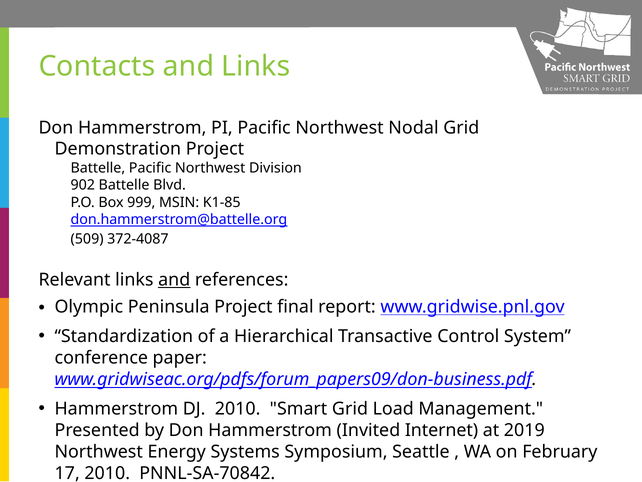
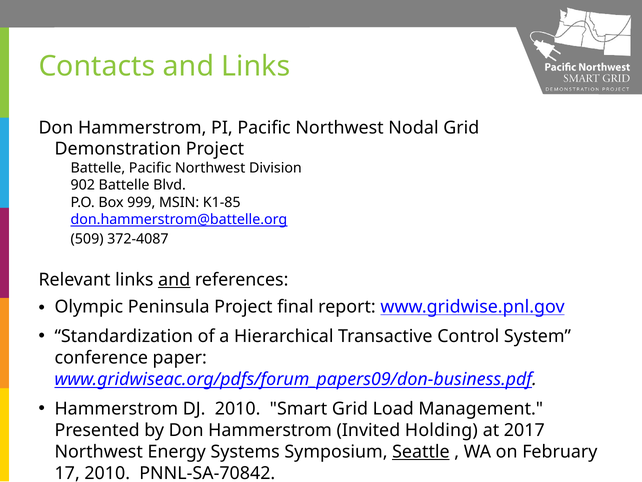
Internet: Internet -> Holding (441, 430)
2019: 2019 -> 2017 (524, 430)
Seattle underline: none -> present (421, 451)
